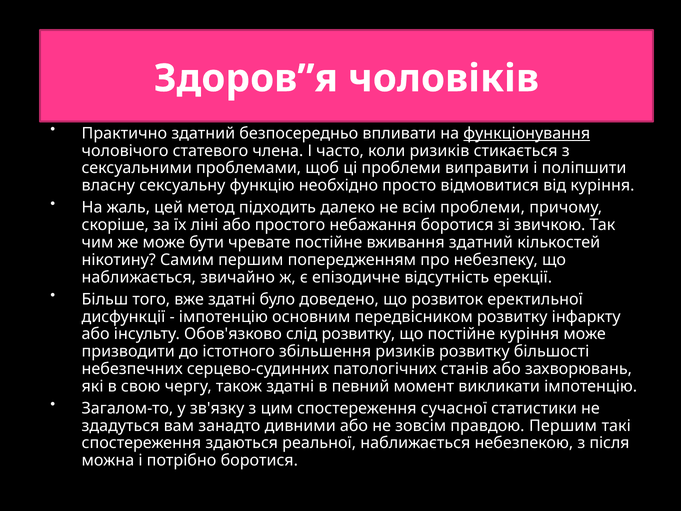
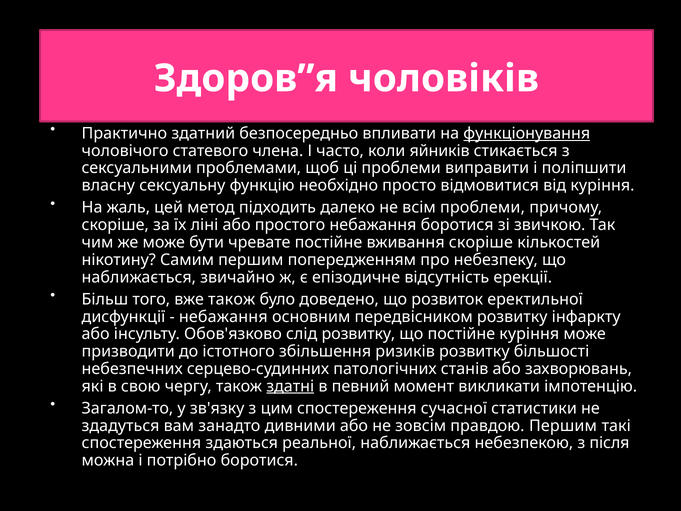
коли ризиків: ризиків -> яйників (440, 151)
вживання здатний: здатний -> скоріше (481, 242)
вже здатні: здатні -> також (232, 299)
імпотенцію: імпотенцію -> небажання (223, 317)
здатні underline: none -> present (290, 386)
